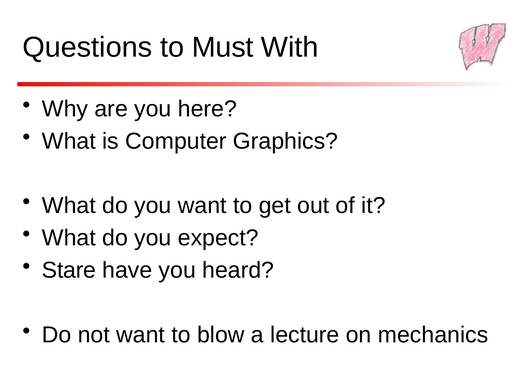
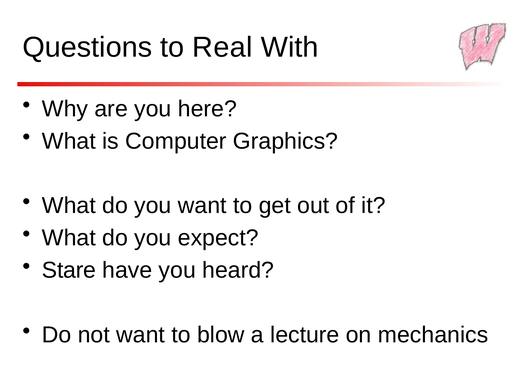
Must: Must -> Real (222, 47)
